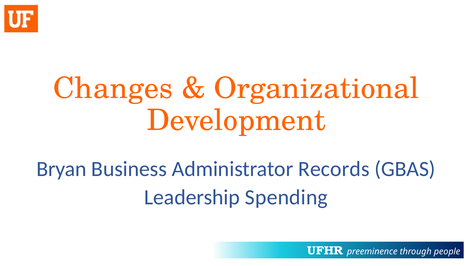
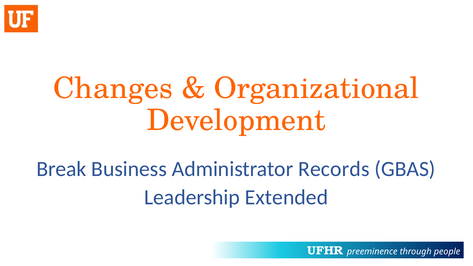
Bryan: Bryan -> Break (61, 169)
Spending: Spending -> Extended (286, 198)
